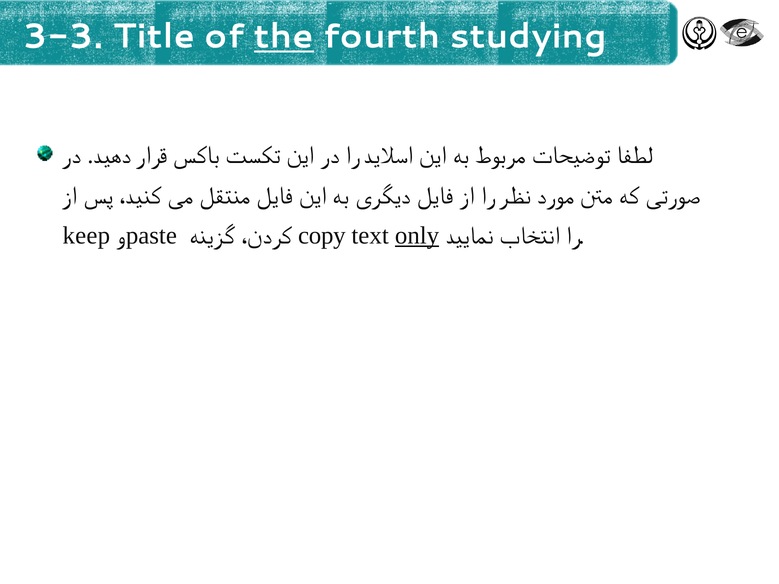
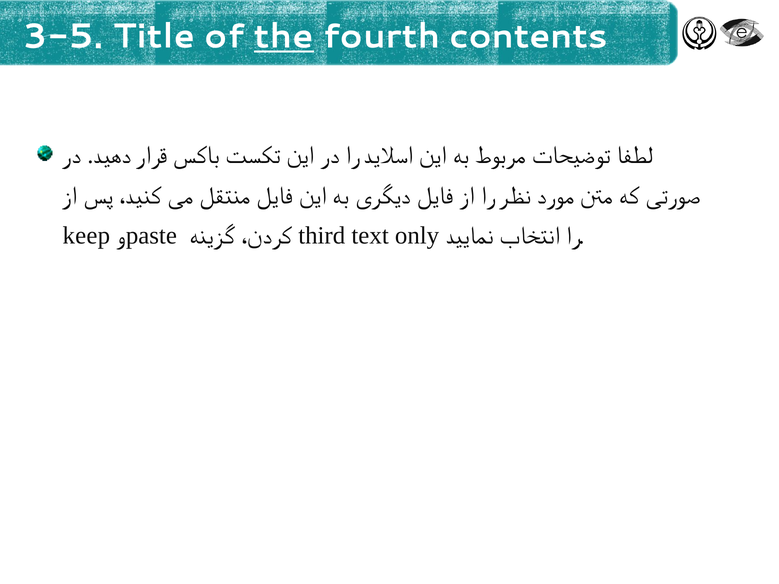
3-3: 3-3 -> 3-5 (63, 36)
studying: studying -> contents (529, 36)
copy: copy -> third (322, 236)
only underline: present -> none (417, 236)
